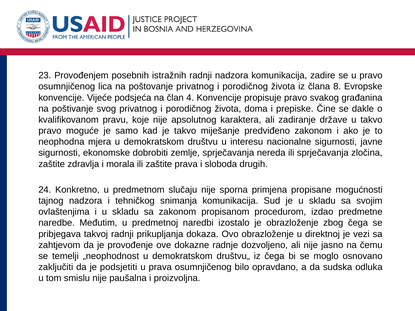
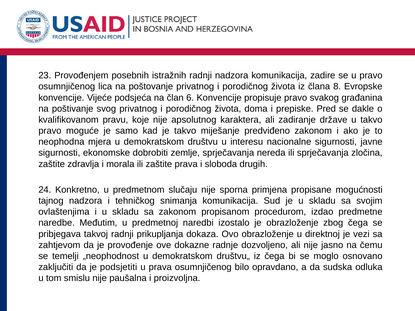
4: 4 -> 6 (190, 98)
Čine: Čine -> Pred (326, 109)
